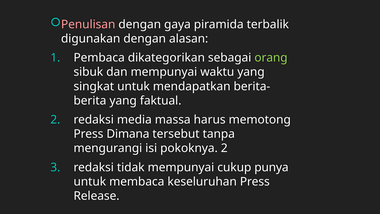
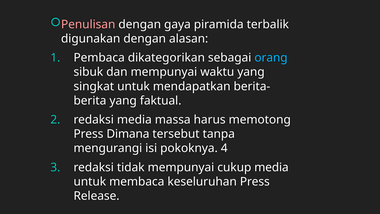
orang colour: light green -> light blue (271, 58)
pokoknya 2: 2 -> 4 (224, 148)
cukup punya: punya -> media (271, 167)
